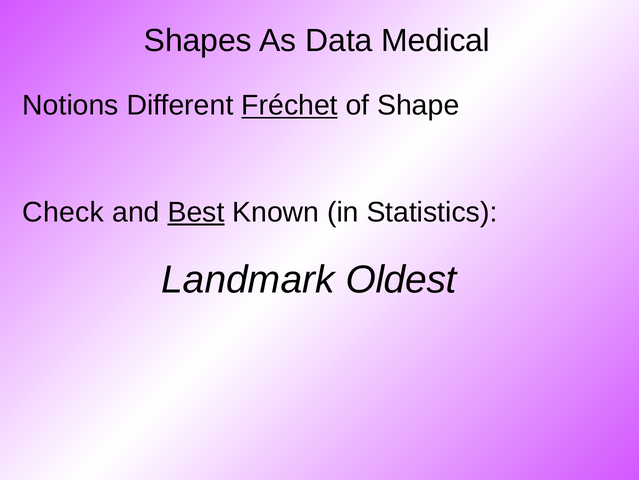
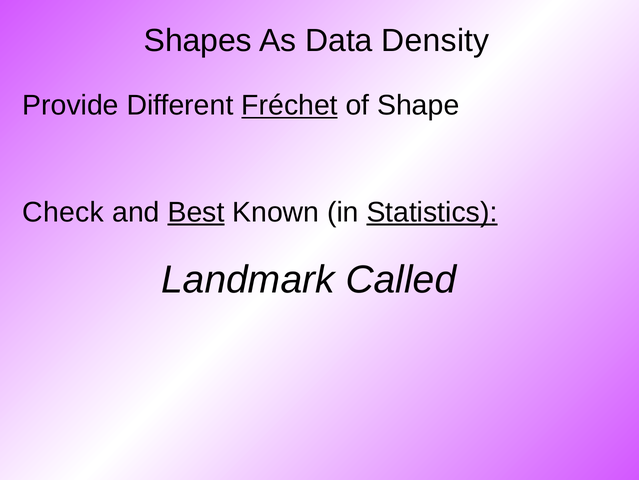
Medical: Medical -> Density (435, 41)
Notions: Notions -> Provide (70, 105)
Statistics underline: none -> present (432, 212)
Oldest: Oldest -> Called (401, 280)
